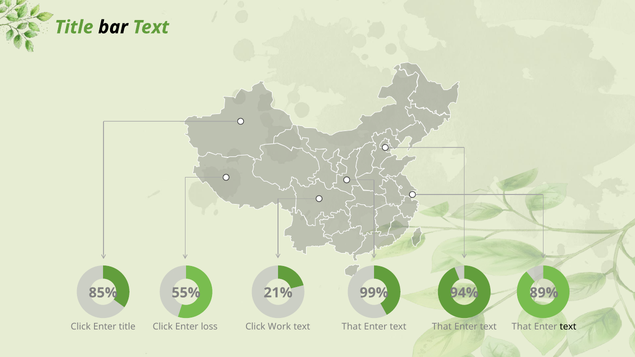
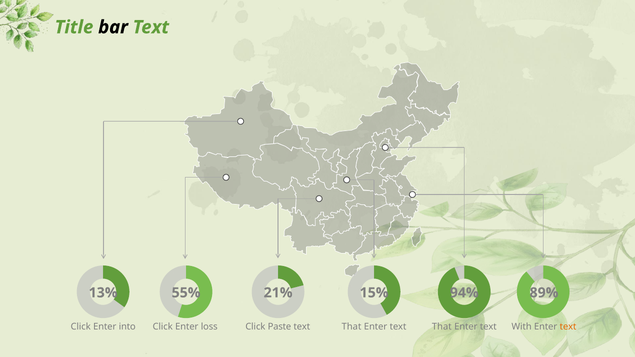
85%: 85% -> 13% (103, 293)
99%: 99% -> 15% (374, 293)
Enter title: title -> into (127, 327)
Work: Work -> Paste (280, 327)
That: That -> With (522, 327)
text colour: black -> orange (568, 327)
